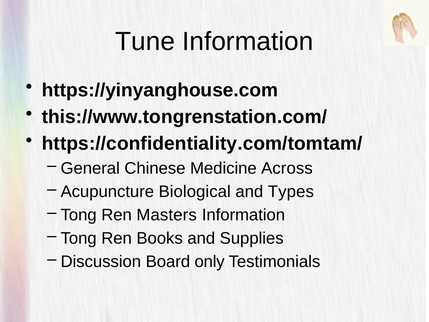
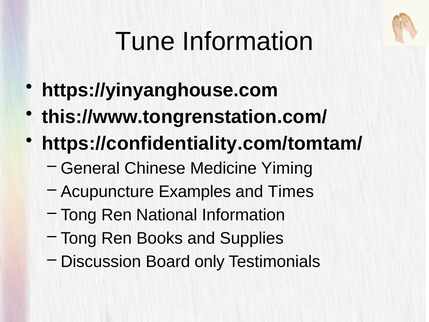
Across: Across -> Yiming (287, 168)
Biological: Biological -> Examples (195, 191)
Types: Types -> Times (291, 191)
Masters: Masters -> National (167, 215)
